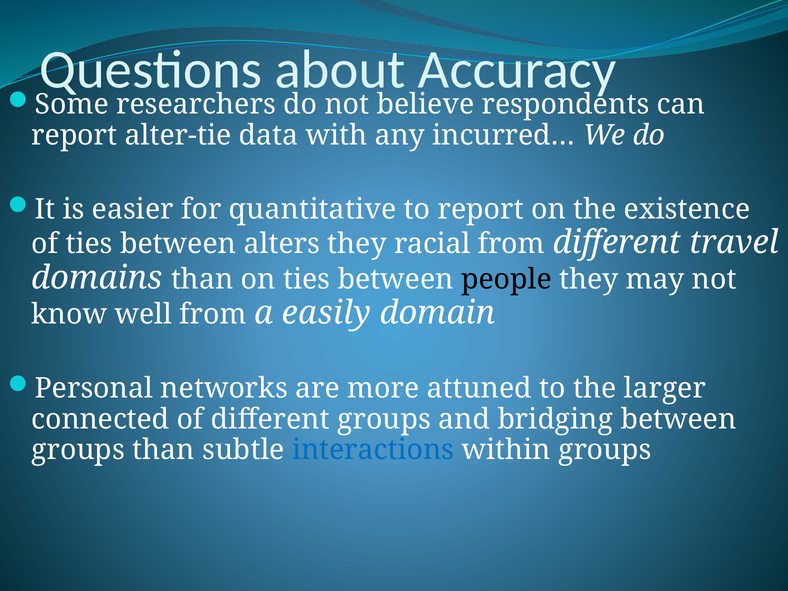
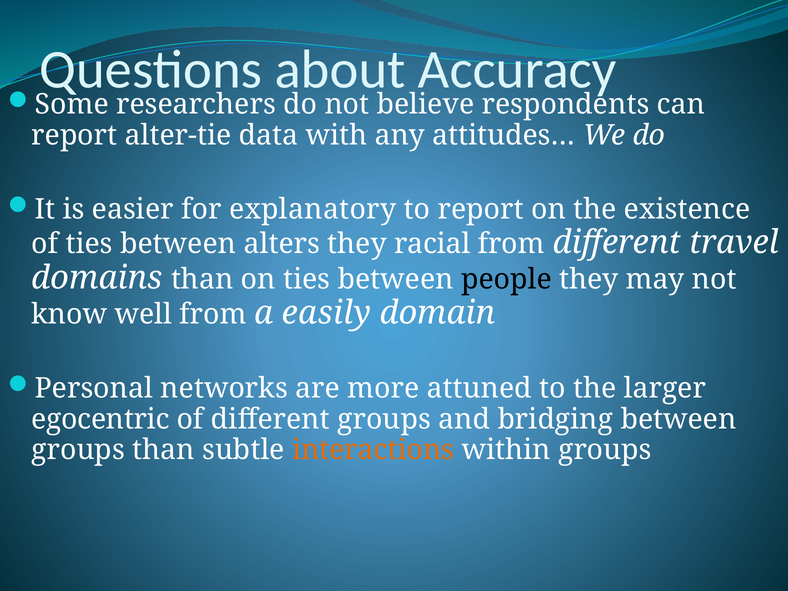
incurred…: incurred… -> attitudes… (504, 135)
quantitative: quantitative -> explanatory (313, 209)
connected: connected -> egocentric (100, 419)
interactions colour: blue -> orange (373, 450)
